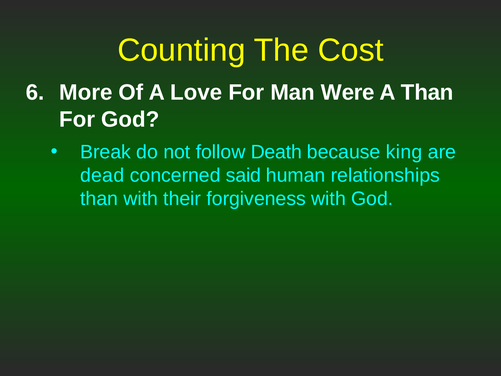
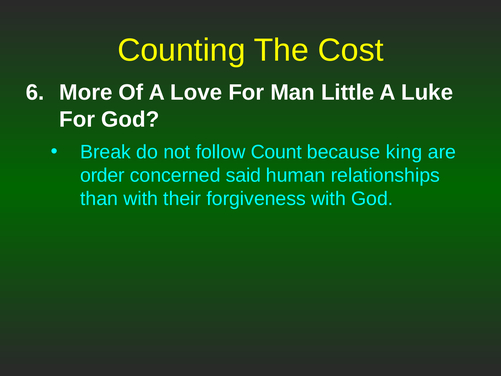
Were: Were -> Little (348, 93)
A Than: Than -> Luke (427, 93)
Death: Death -> Count (276, 152)
dead: dead -> order (102, 175)
